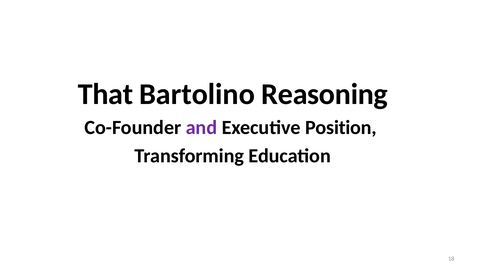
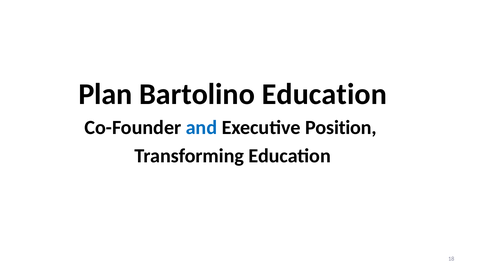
That: That -> Plan (105, 94)
Bartolino Reasoning: Reasoning -> Education (324, 94)
and colour: purple -> blue (201, 128)
